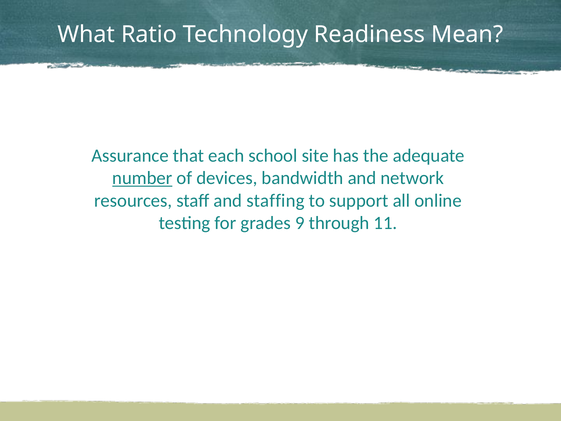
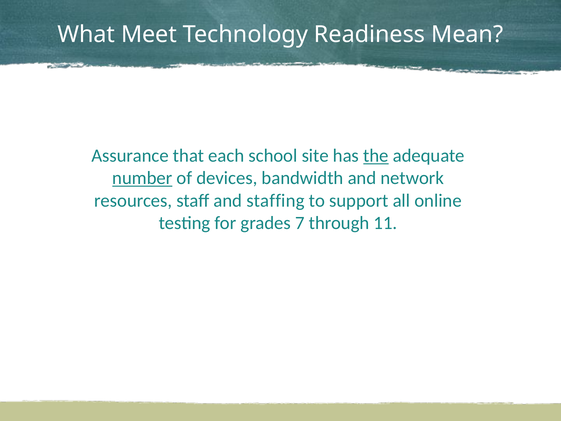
Ratio: Ratio -> Meet (149, 34)
the underline: none -> present (376, 156)
9: 9 -> 7 (300, 223)
